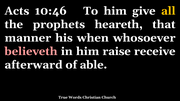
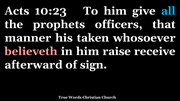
10:46: 10:46 -> 10:23 (51, 11)
all colour: yellow -> light blue (168, 11)
heareth: heareth -> officers (119, 24)
when: when -> taken (93, 38)
able: able -> sign (93, 65)
